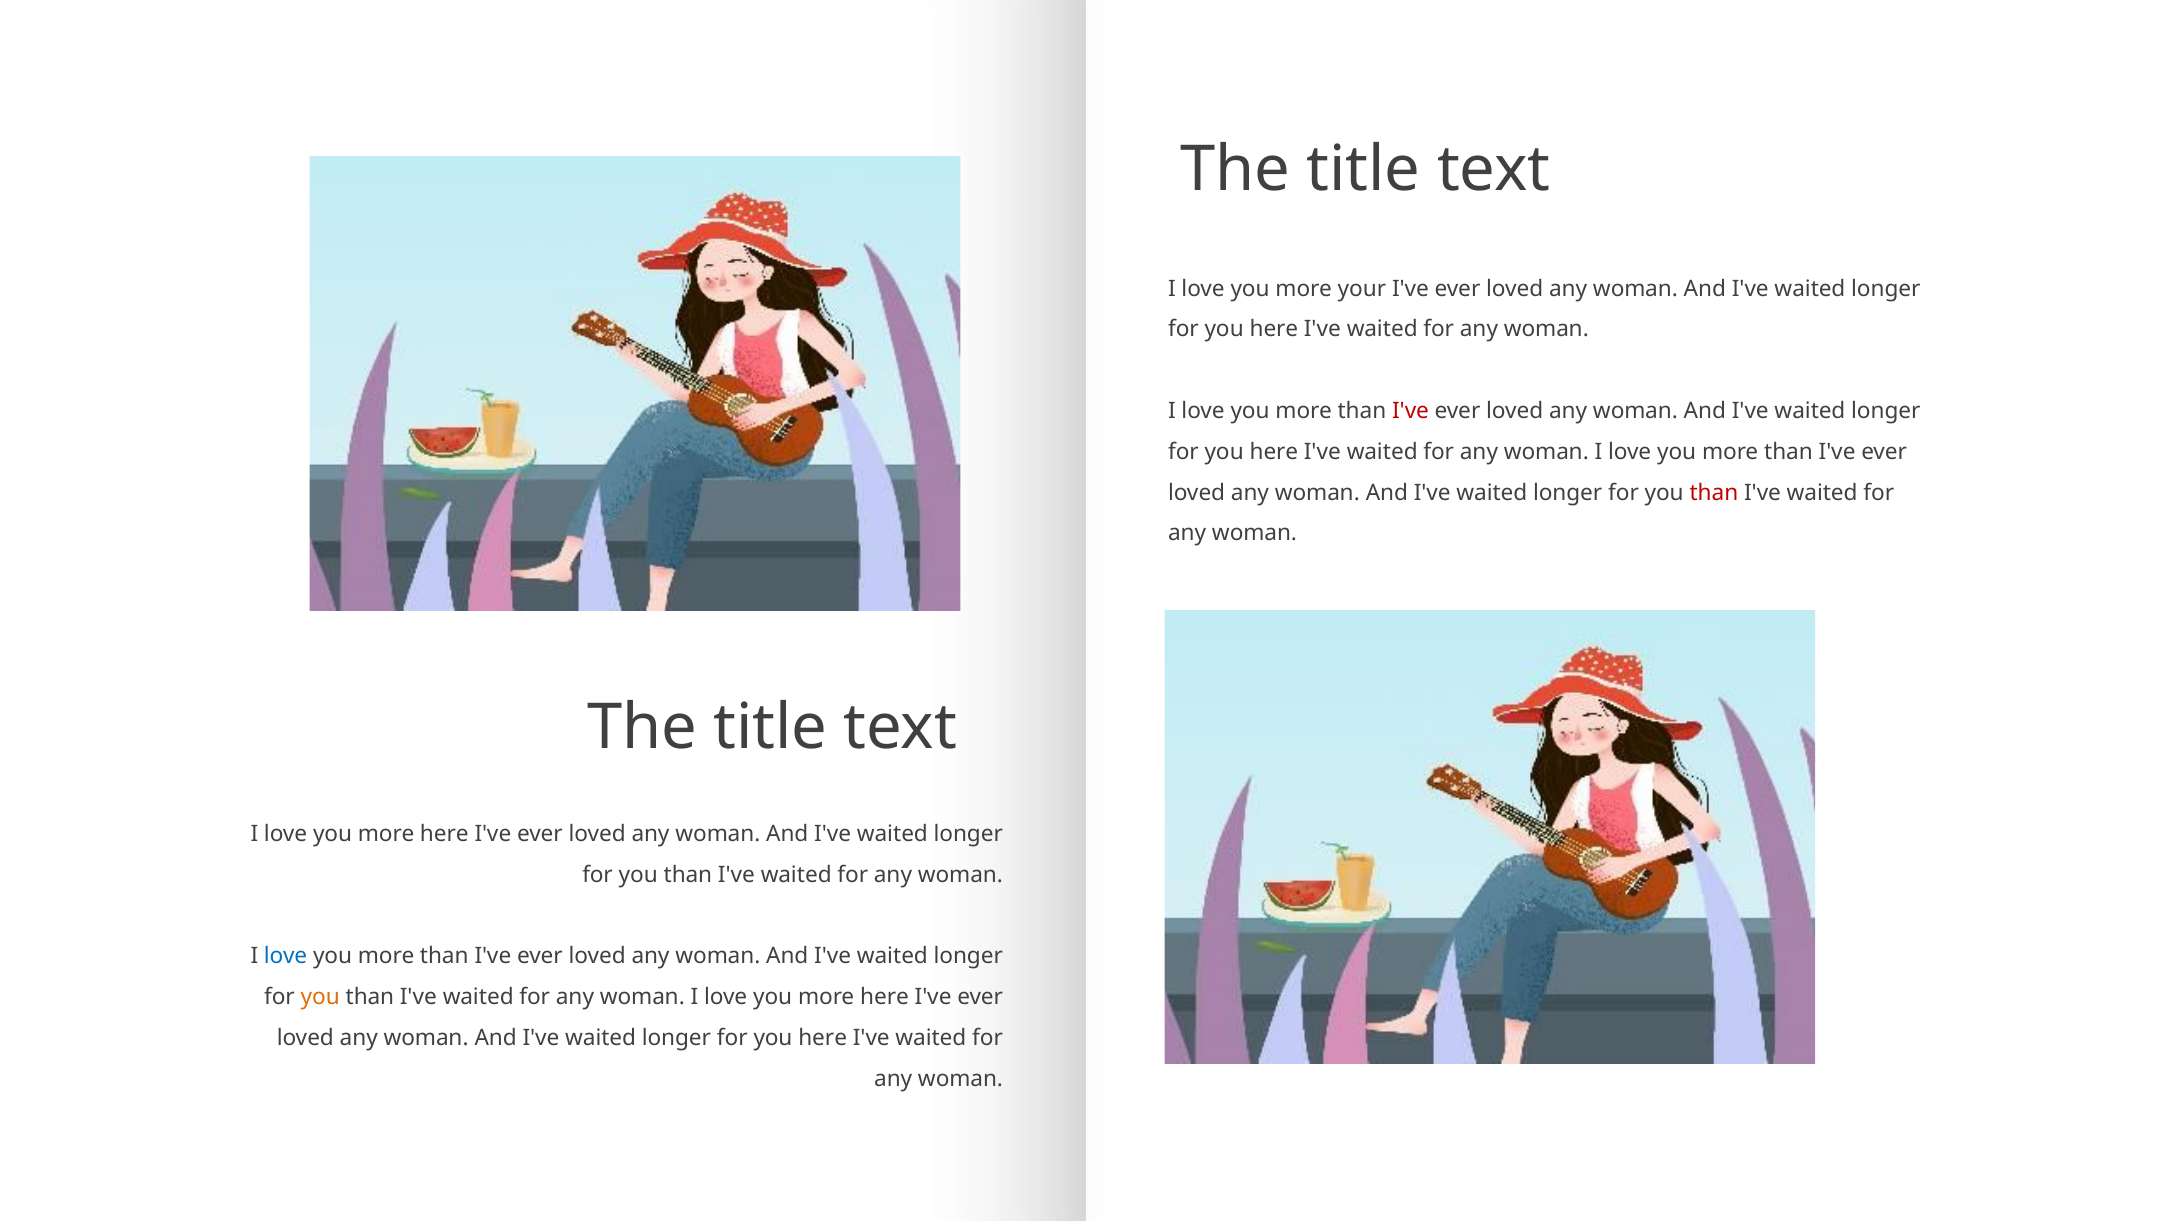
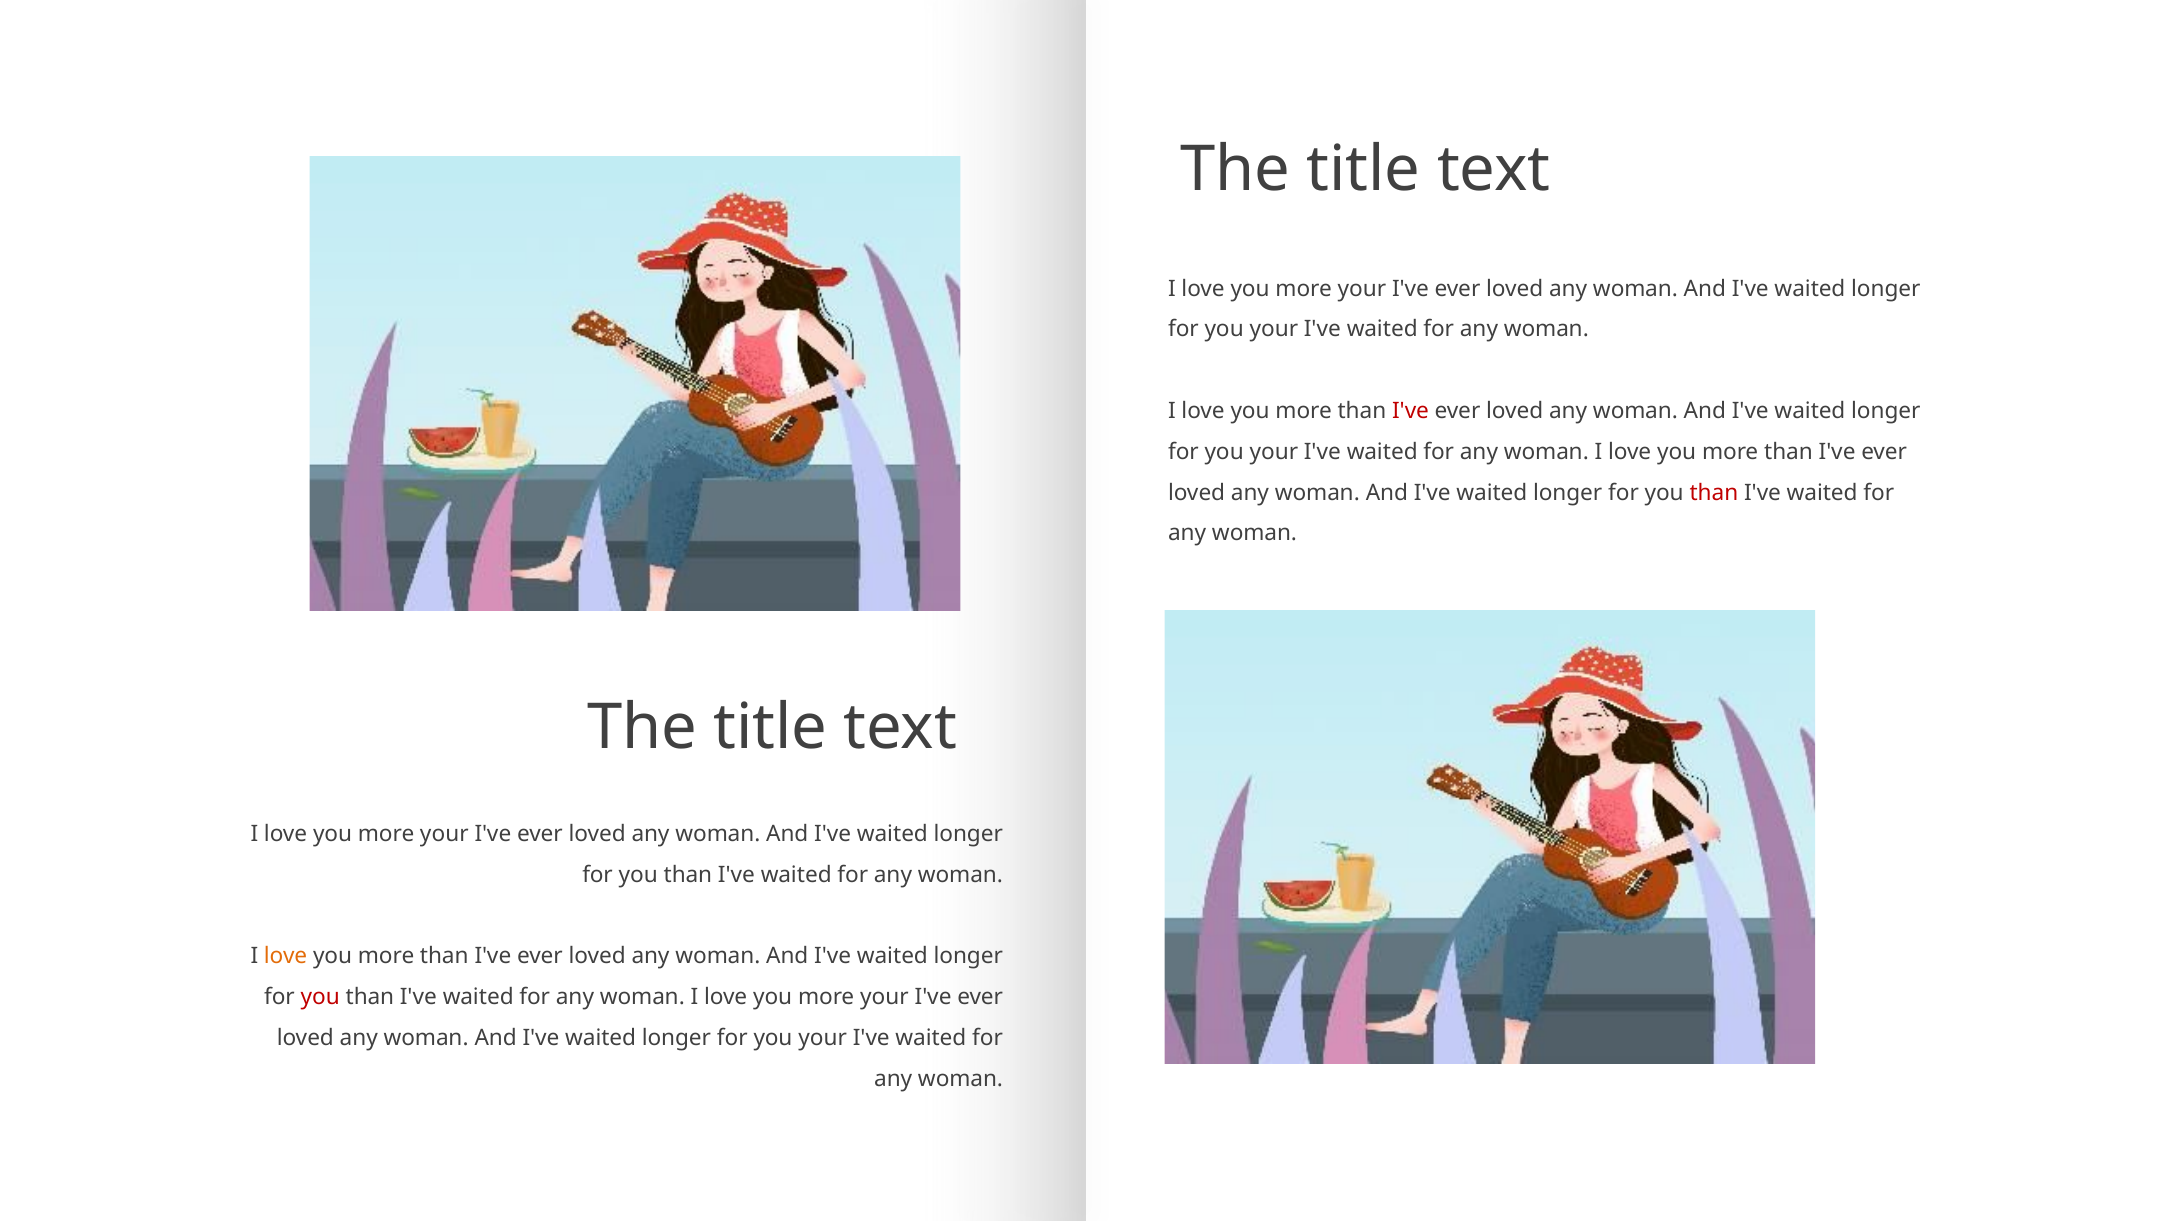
here: here -> your (1274, 330)
here: here -> your (1274, 452)
here: here -> your (444, 834)
love colour: blue -> orange (286, 957)
you colour: orange -> red (320, 997)
here: here -> your (885, 997)
here: here -> your (823, 1038)
